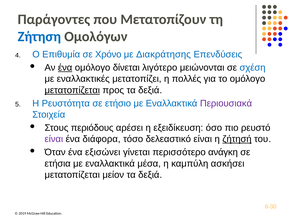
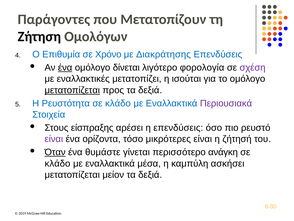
Ζήτηση colour: blue -> black (39, 37)
μειώνονται: μειώνονται -> φορολογία (202, 67)
σχέση colour: blue -> purple (253, 67)
πολλές: πολλές -> ισούται (186, 79)
Ρευστότητα σε ετήσιο: ετήσιο -> κλάδο (118, 103)
περιόδους: περιόδους -> είσπραξης (92, 128)
η εξειδίκευση: εξειδίκευση -> επενδύσεις (178, 128)
διάφορα: διάφορα -> ορίζοντα (102, 139)
δελεαστικό: δελεαστικό -> μικρότερες (168, 139)
ζήτησή underline: present -> none (237, 139)
Όταν underline: none -> present (55, 152)
εξισώνει: εξισώνει -> θυμάστε (103, 152)
ετήσια: ετήσια -> κλάδο (57, 163)
